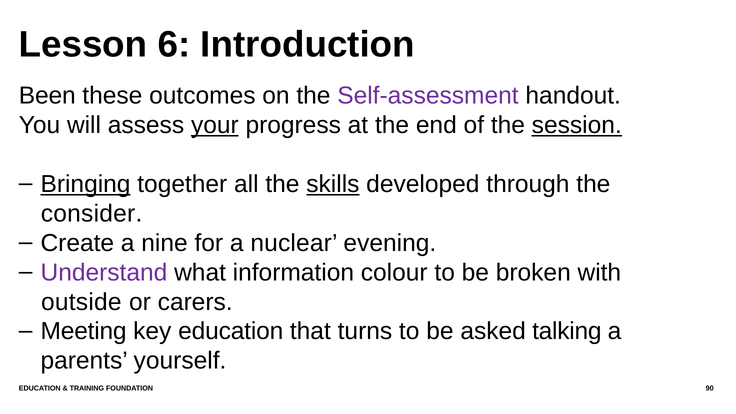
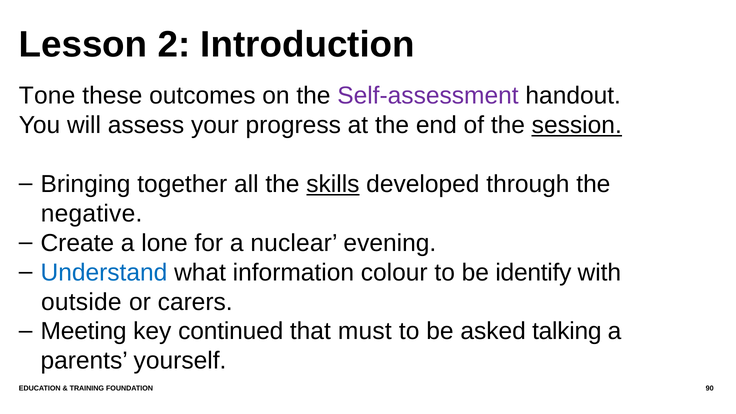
6: 6 -> 2 (174, 45)
Been: Been -> Tone (47, 96)
your underline: present -> none (215, 125)
Bringing underline: present -> none (86, 184)
consider: consider -> negative (92, 214)
nine: nine -> lone (165, 243)
Understand colour: purple -> blue (104, 272)
broken: broken -> identify (533, 272)
key education: education -> continued (231, 331)
turns: turns -> must (365, 331)
